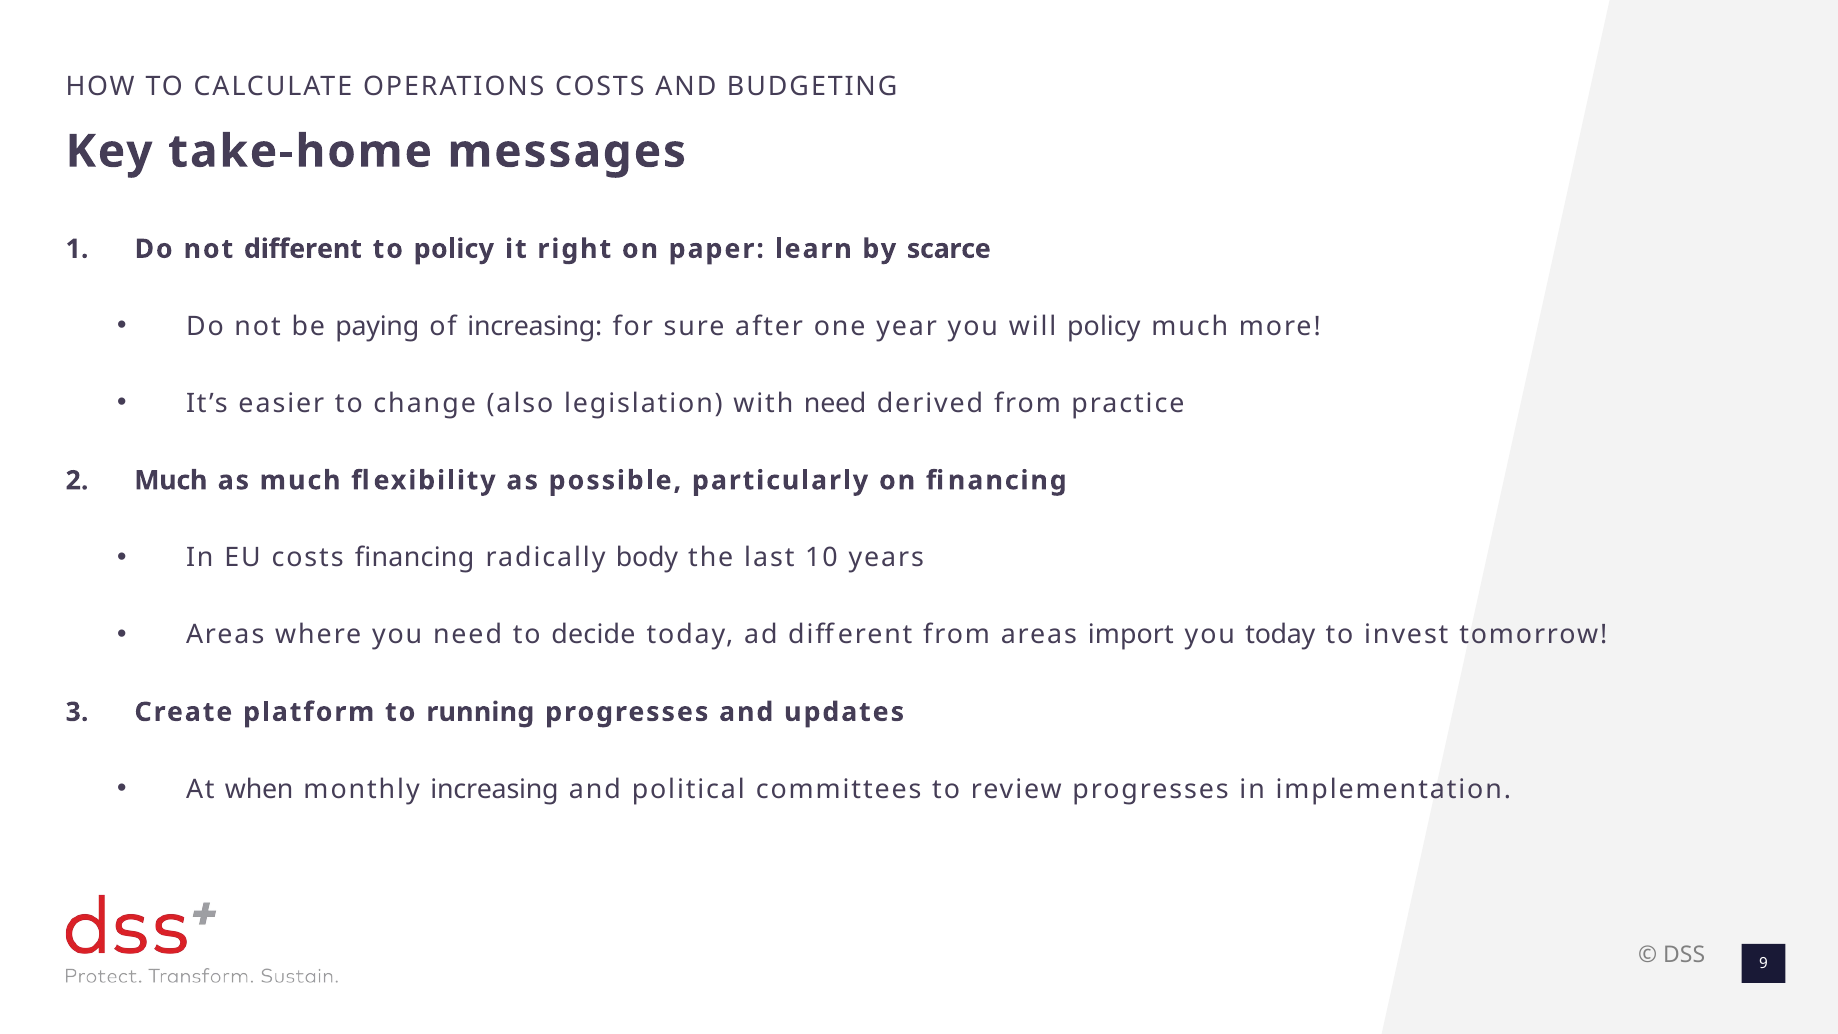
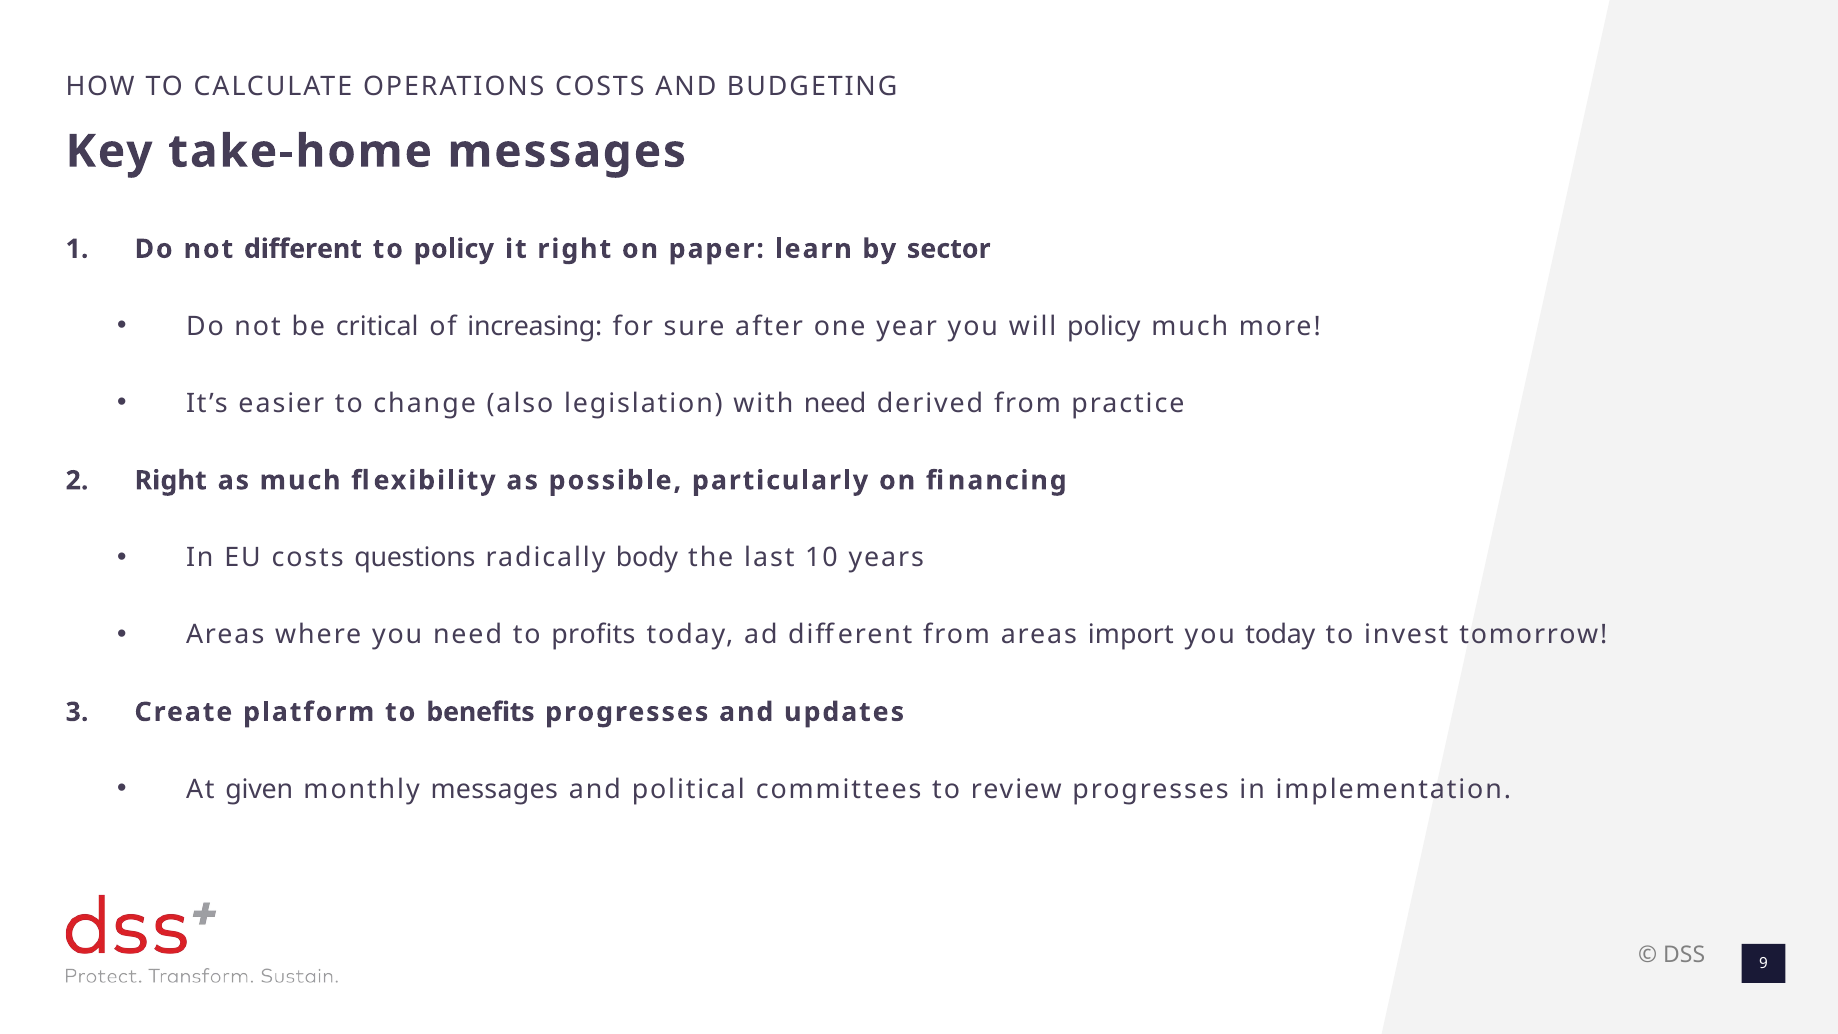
scarce: scarce -> sector (949, 249)
paying: paying -> critical (377, 326)
Much: Much -> Right (171, 480)
costs financing: financing -> questions (415, 558)
decide: decide -> profits (593, 635)
running: running -> benefits (480, 712)
when: when -> given (259, 789)
monthly increasing: increasing -> messages (494, 789)
